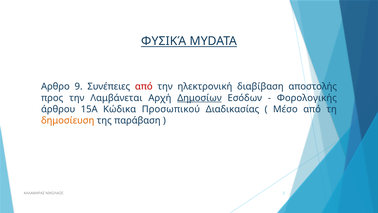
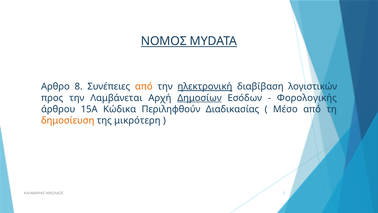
ΦΥΣΙΚΆ: ΦΥΣΙΚΆ -> ΝΟΜΟΣ (164, 41)
9: 9 -> 8 (79, 86)
από colour: red -> orange (144, 86)
ηλεκτρονική underline: none -> present (205, 86)
αποστολής: αποστολής -> λογιστικών (313, 86)
Προσωπικού: Προσωπικού -> Περιληφθούν (171, 109)
παράβαση: παράβαση -> μικρότερη (137, 120)
